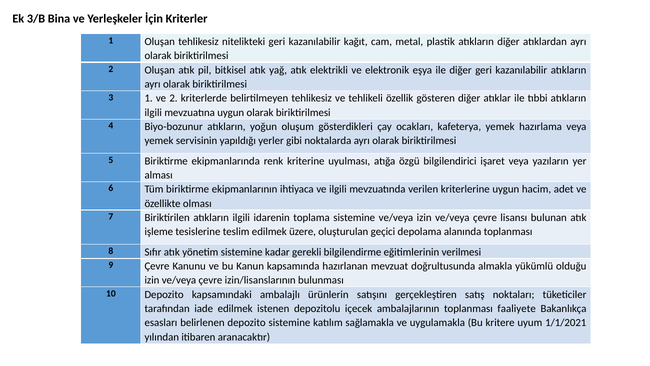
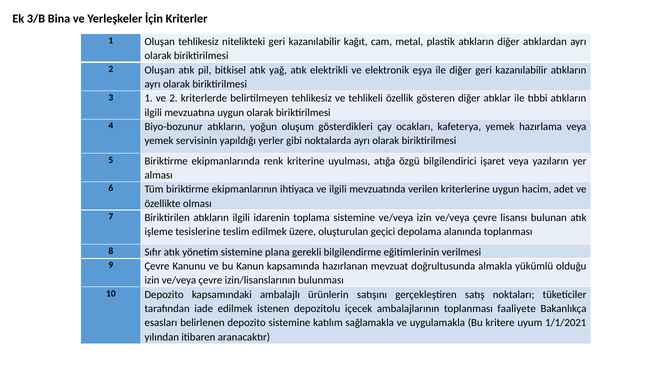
kadar: kadar -> plana (277, 252)
